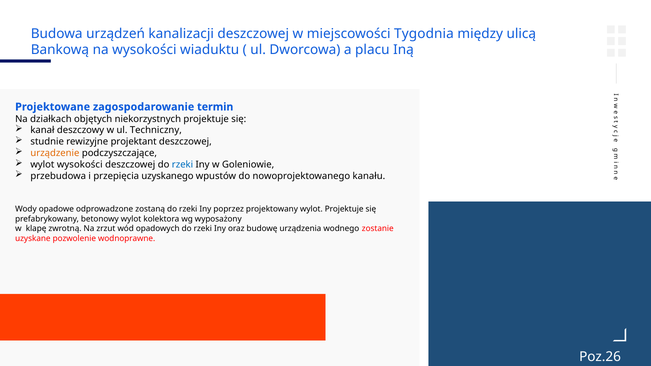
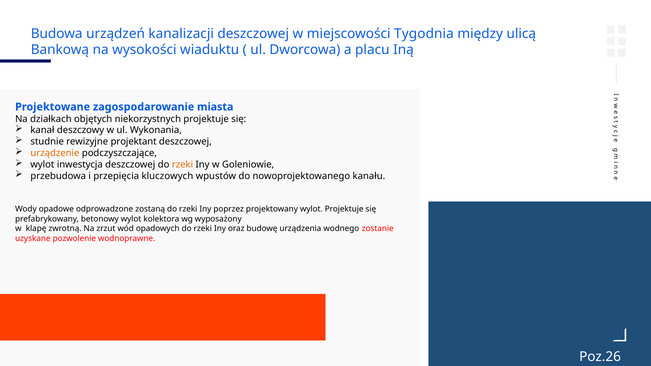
termin: termin -> miasta (215, 107)
Techniczny: Techniczny -> Wykonania (156, 130)
wylot wysokości: wysokości -> inwestycja (80, 165)
rzeki colour: blue -> orange (182, 165)
uzyskanego: uzyskanego -> kluczowych (167, 176)
